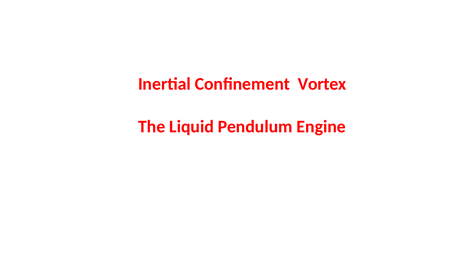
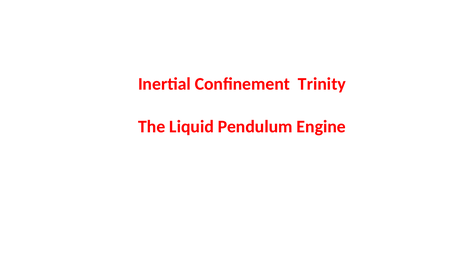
Vortex: Vortex -> Trinity (322, 84)
